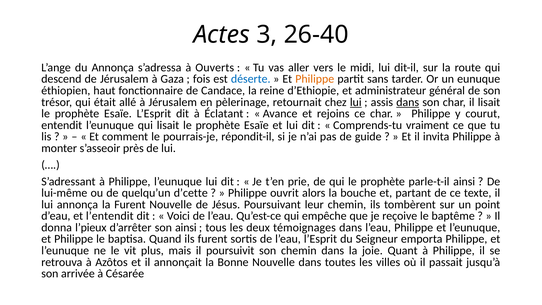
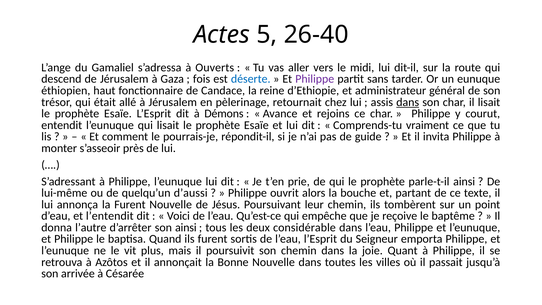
3: 3 -> 5 (267, 35)
du Annonça: Annonça -> Gamaliel (113, 67)
Philippe colour: orange -> purple (315, 79)
lui underline: present -> none (356, 102)
Éclatant: Éclatant -> Démons (224, 114)
d’cette: d’cette -> d’aussi (191, 193)
l’pieux: l’pieux -> l’autre (91, 227)
témoignages: témoignages -> considérable (304, 227)
